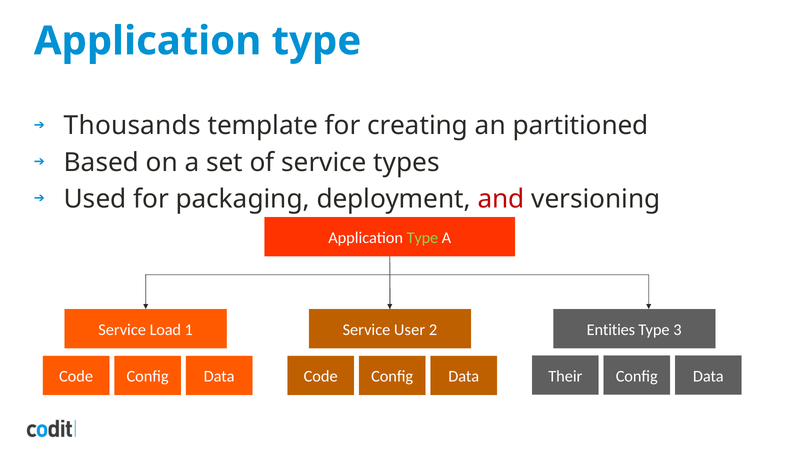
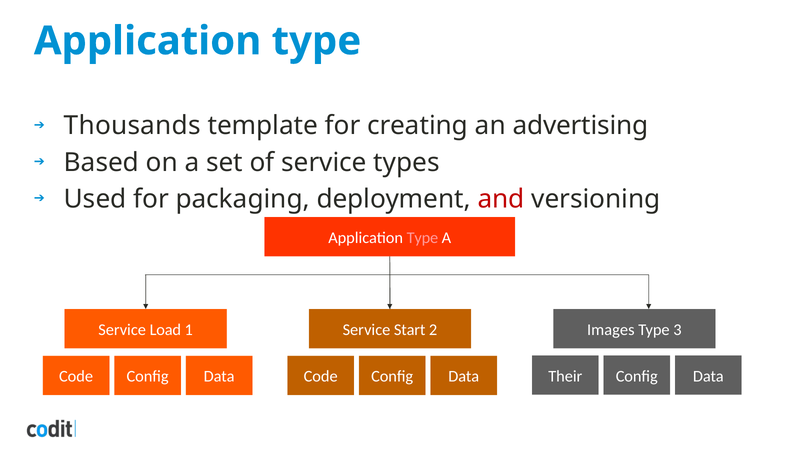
partitioned: partitioned -> advertising (580, 126)
Type colour: light green -> pink (422, 238)
User: User -> Start (410, 330)
Entities: Entities -> Images (611, 330)
